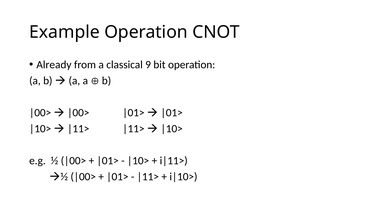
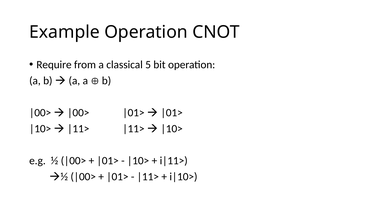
Already: Already -> Require (54, 65)
9: 9 -> 5 (148, 65)
